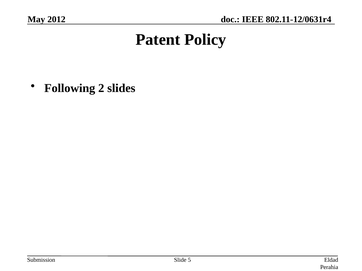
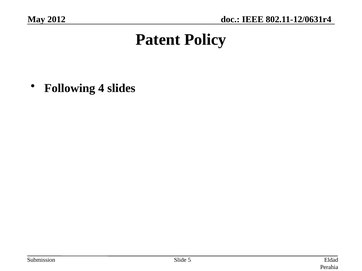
2: 2 -> 4 (101, 88)
